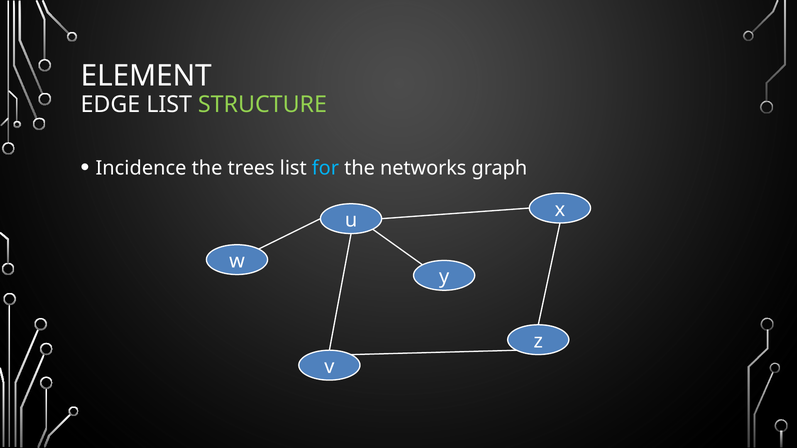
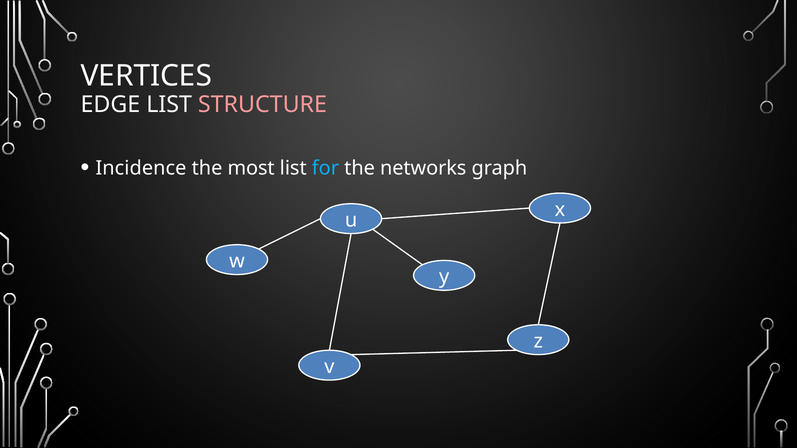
ELEMENT: ELEMENT -> VERTICES (146, 76)
STRUCTURE colour: light green -> pink (262, 105)
trees: trees -> most (251, 168)
